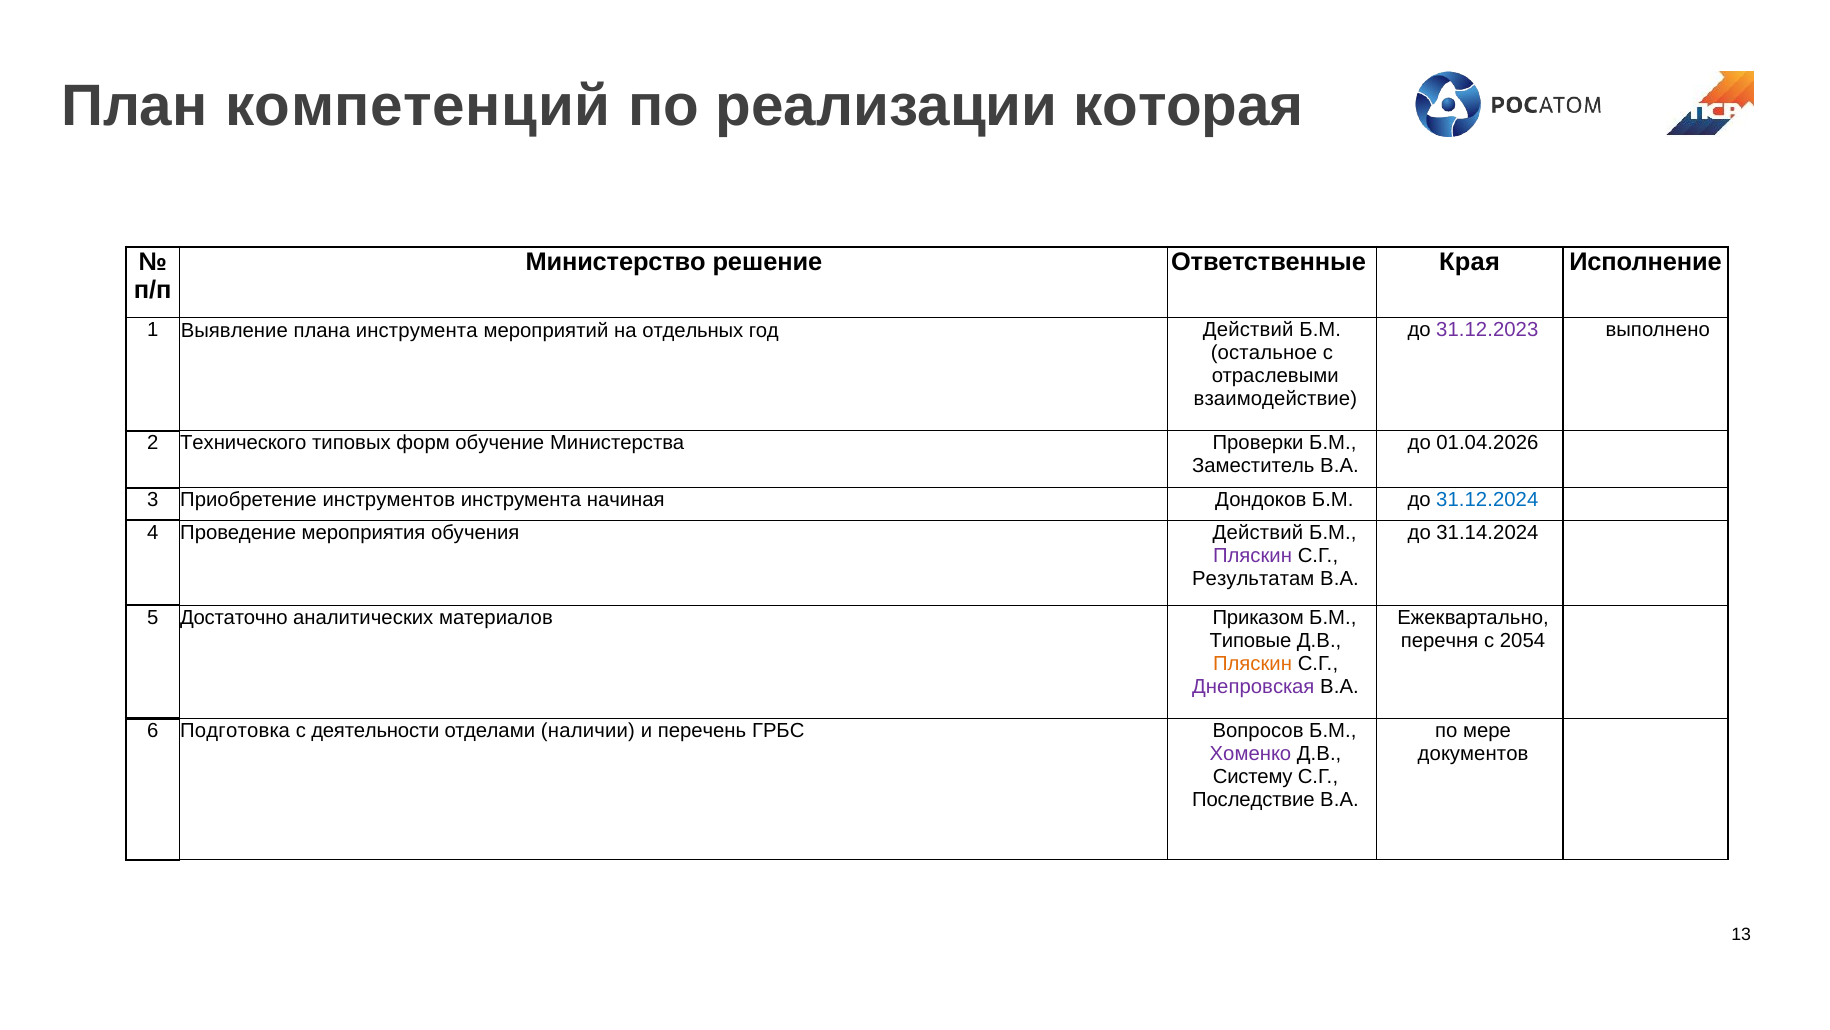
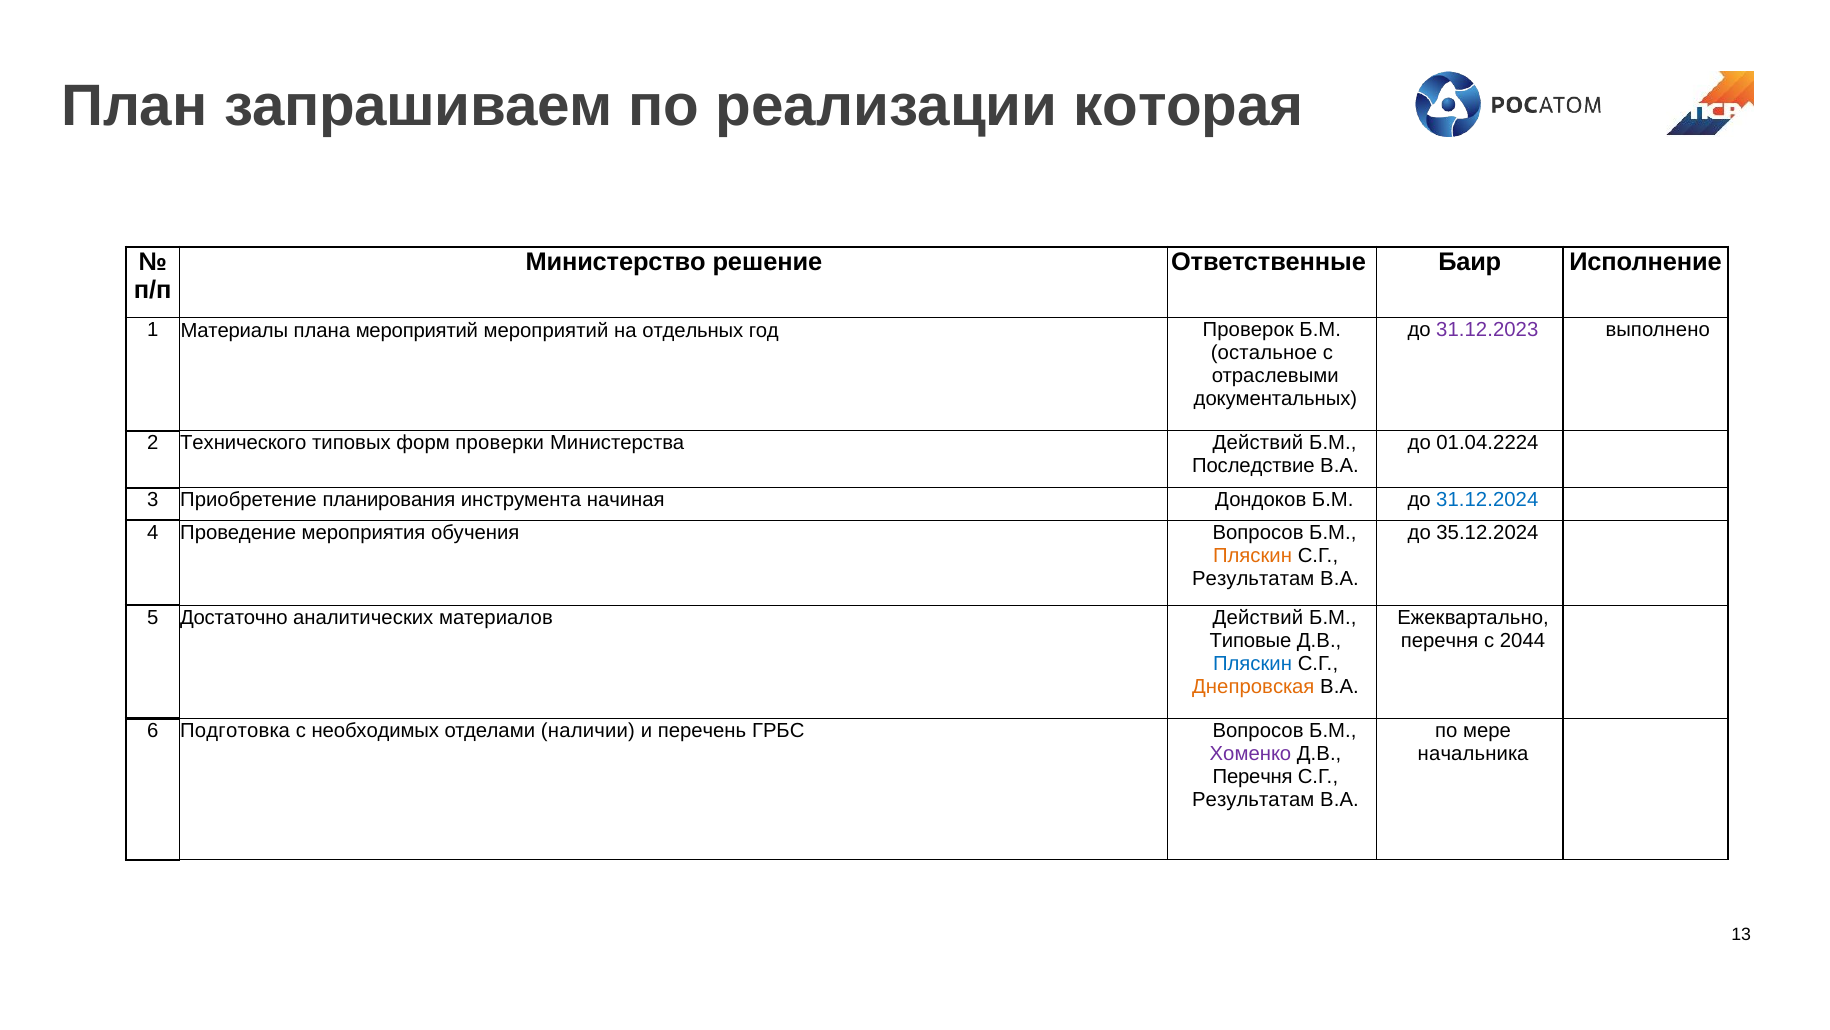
компетенций: компетенций -> запрашиваем (418, 106)
Края: Края -> Баир (1470, 262)
Выявление: Выявление -> Материалы (234, 330)
плана инструмента: инструмента -> мероприятий (417, 330)
год Действий: Действий -> Проверок (1248, 330)
взаимодействие: взаимодействие -> документальных (1275, 399)
обучение: обучение -> проверки (500, 443)
Министерства Проверки: Проверки -> Действий (1258, 443)
01.04.2026: 01.04.2026 -> 01.04.2224 (1487, 443)
Заместитель: Заместитель -> Последствие (1253, 466)
инструментов: инструментов -> планирования (389, 500)
обучения Действий: Действий -> Вопросов (1258, 532)
31.14.2024: 31.14.2024 -> 35.12.2024 (1487, 532)
Пляскин colour: purple -> orange (1253, 555)
материалов Приказом: Приказом -> Действий (1258, 617)
2054: 2054 -> 2044 (1523, 640)
Пляскин colour: orange -> blue (1253, 663)
Днепровская colour: purple -> orange (1253, 686)
деятельности: деятельности -> необходимых (375, 730)
документов: документов -> начальника (1473, 753)
Систему: Систему -> Перечня (1253, 776)
Последствие: Последствие -> Результатам (1253, 799)
